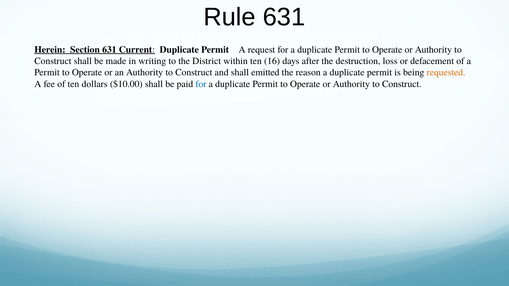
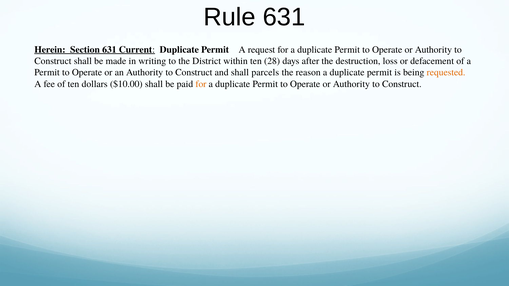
16: 16 -> 28 (272, 61)
emitted: emitted -> parcels (265, 73)
for colour: blue -> orange (201, 84)
